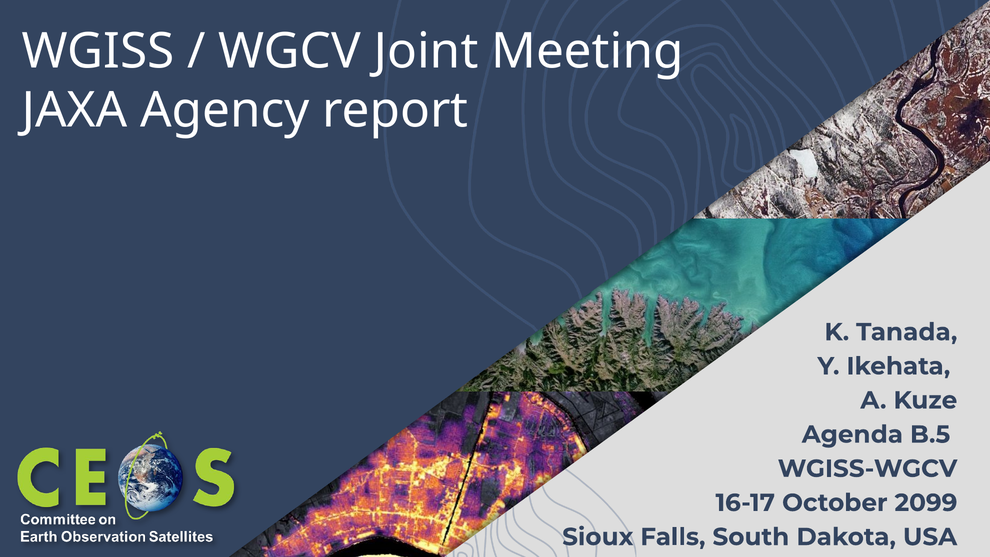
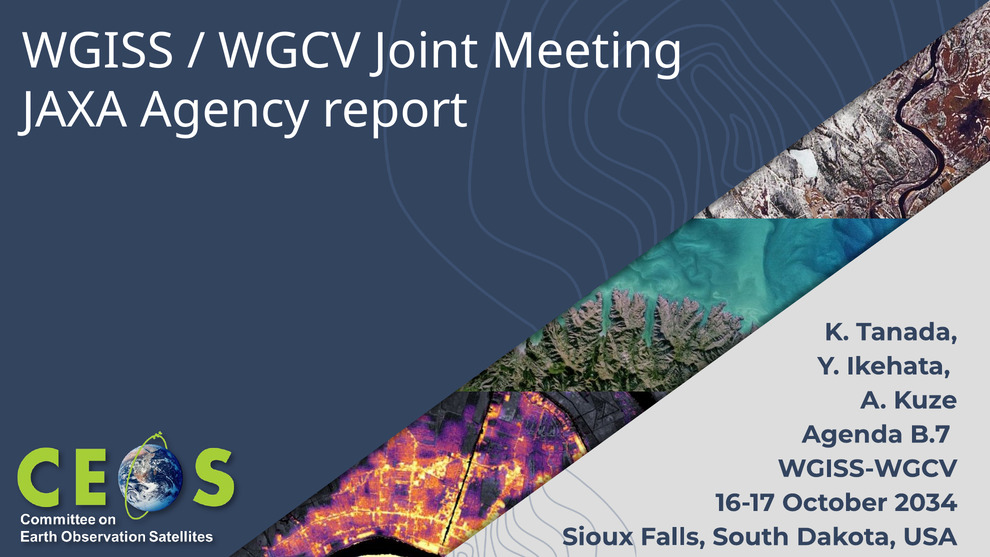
B.5: B.5 -> B.7 (930, 434)
2099: 2099 -> 2034 (926, 503)
